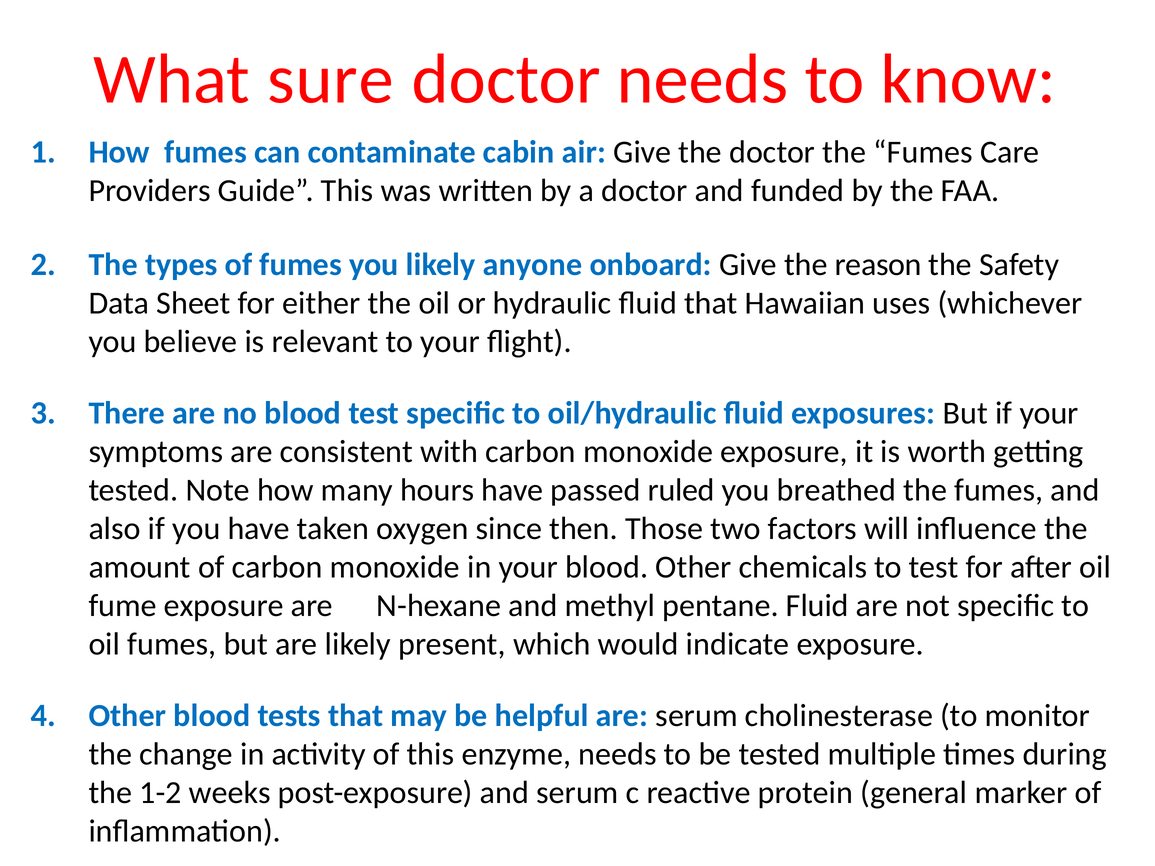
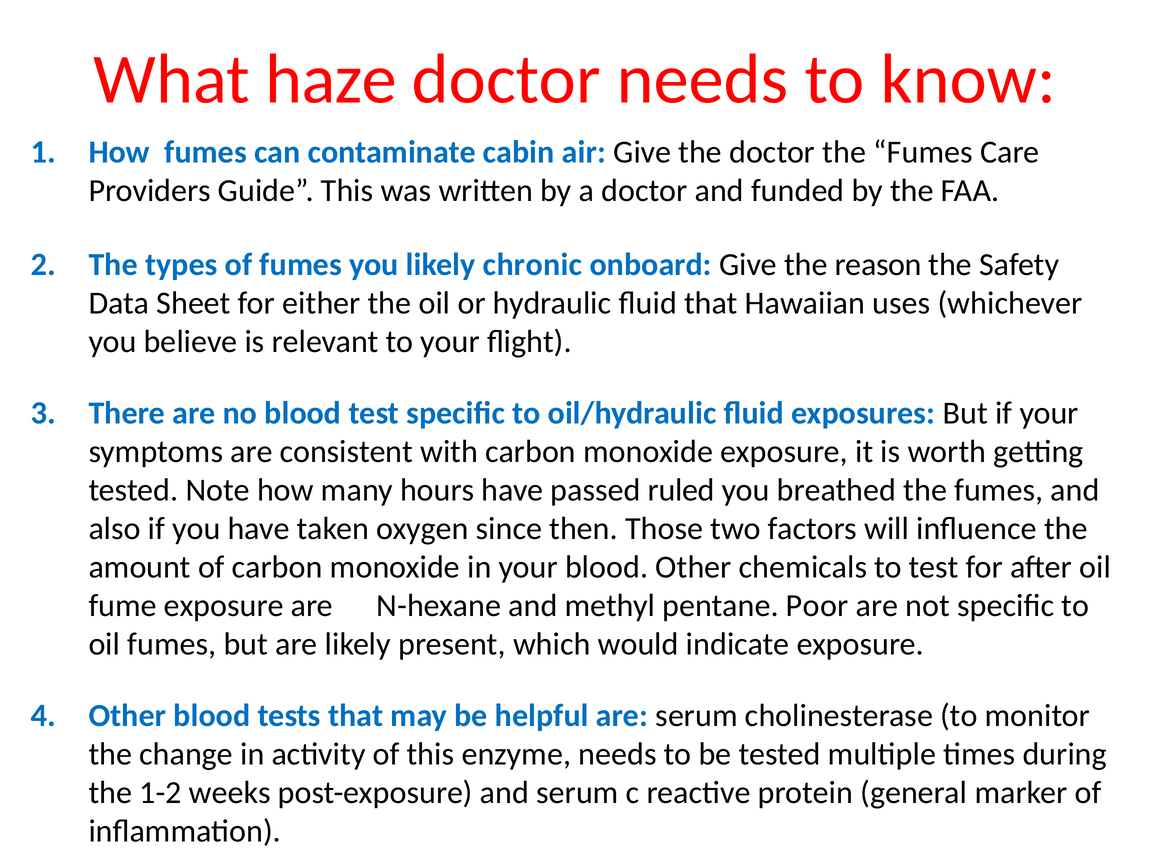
sure: sure -> haze (331, 79)
anyone: anyone -> chronic (532, 265)
pentane Fluid: Fluid -> Poor (817, 606)
